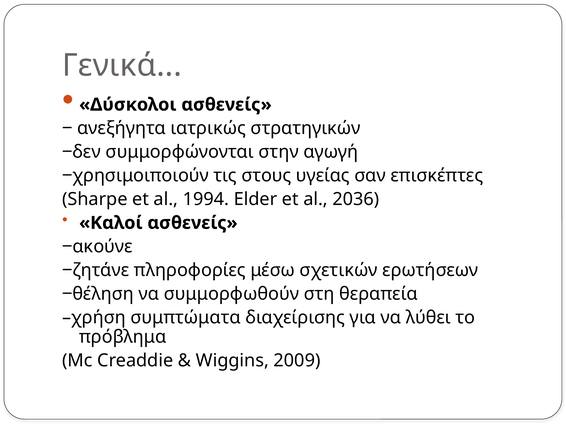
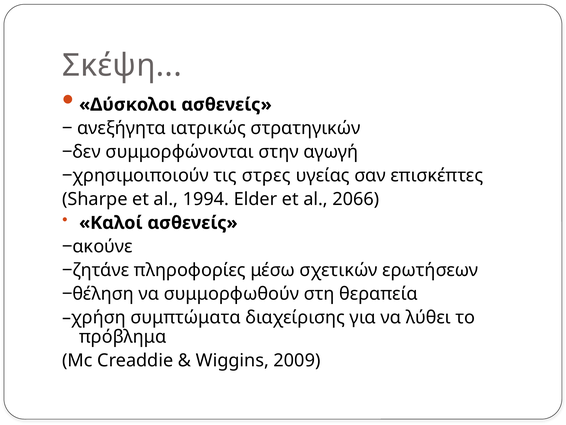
Γενικά: Γενικά -> Σκέψη (122, 65)
στους: στους -> στρες (266, 175)
2036: 2036 -> 2066 (356, 199)
